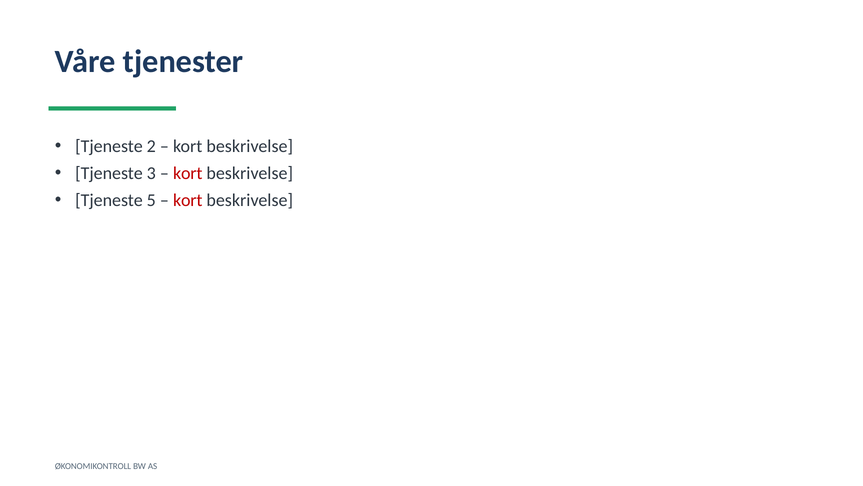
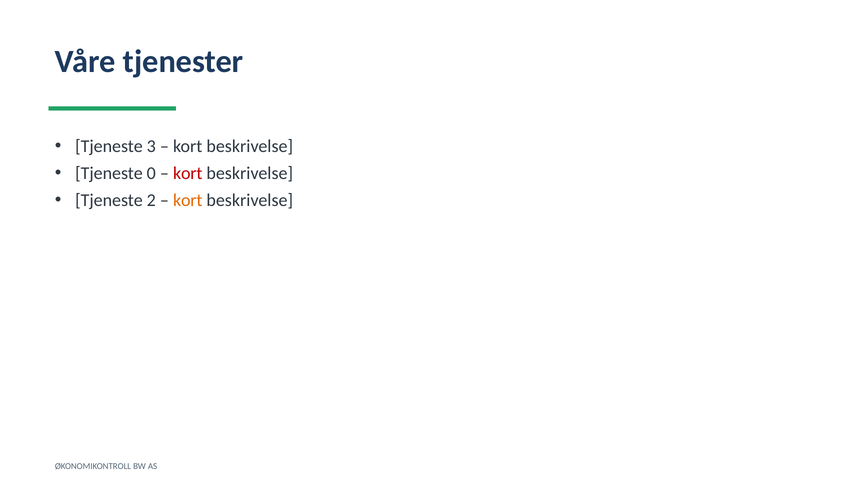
2: 2 -> 3 (151, 146)
3: 3 -> 0 (151, 173)
5: 5 -> 2 (151, 200)
kort colour: red -> orange (188, 200)
